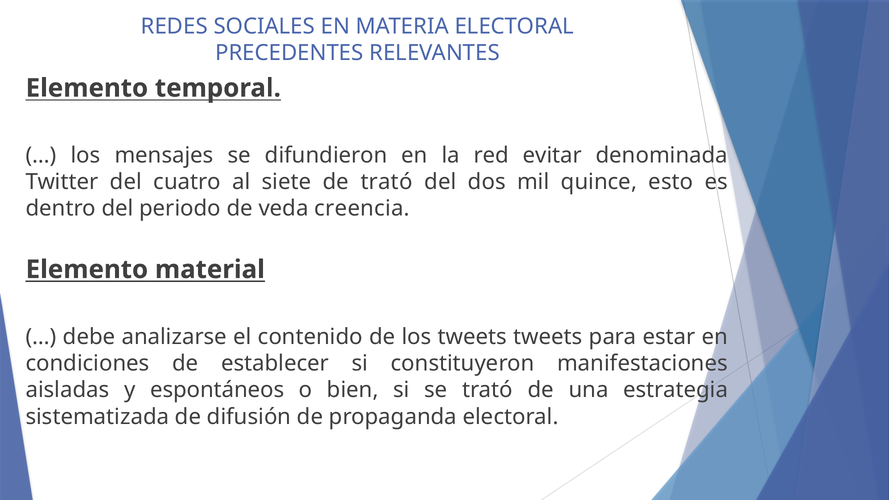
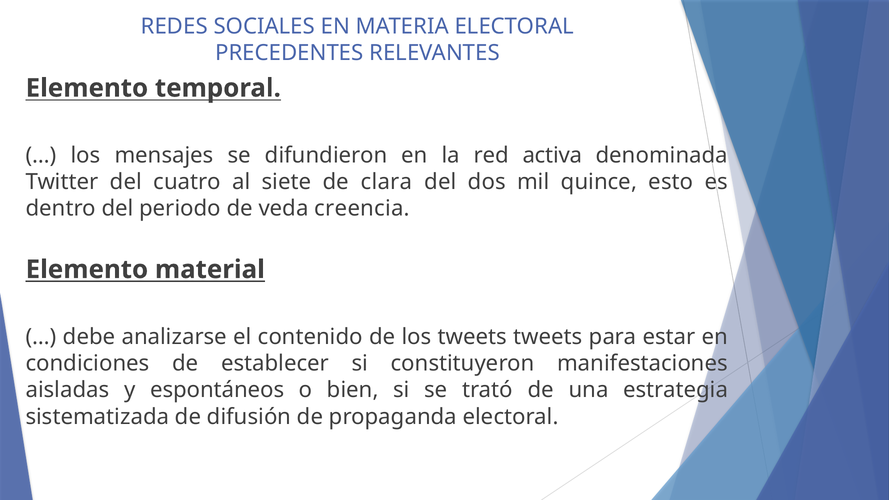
evitar: evitar -> activa (552, 155)
de trató: trató -> clara (387, 182)
